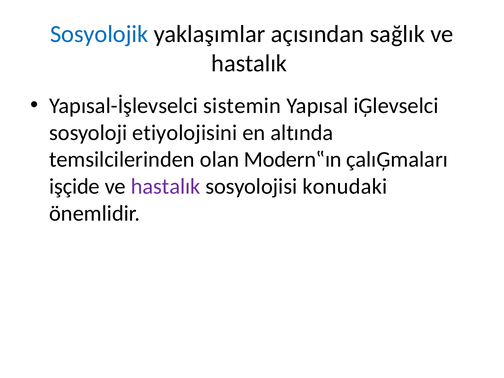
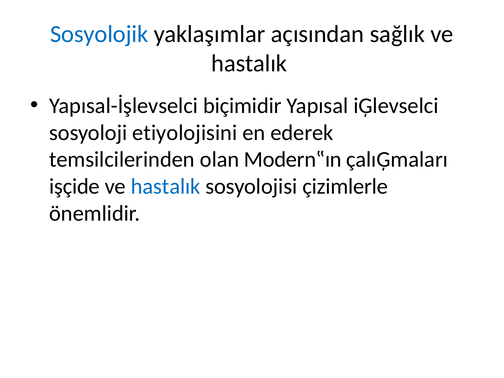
sistemin: sistemin -> biçimidir (242, 106)
altında: altında -> ederek (302, 133)
hastalık colour: purple -> blue (166, 186)
konudaki: konudaki -> çizimlerle (345, 186)
